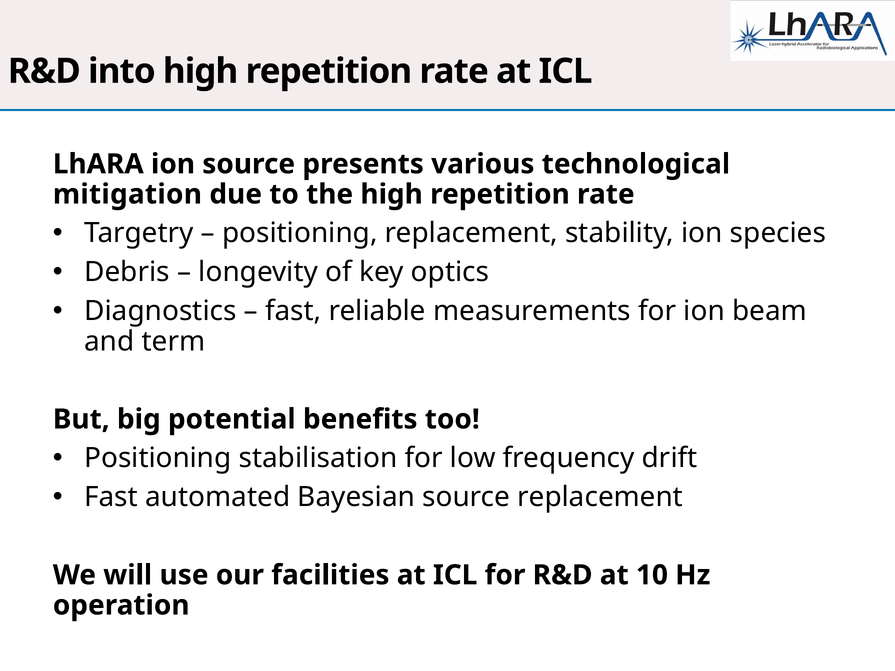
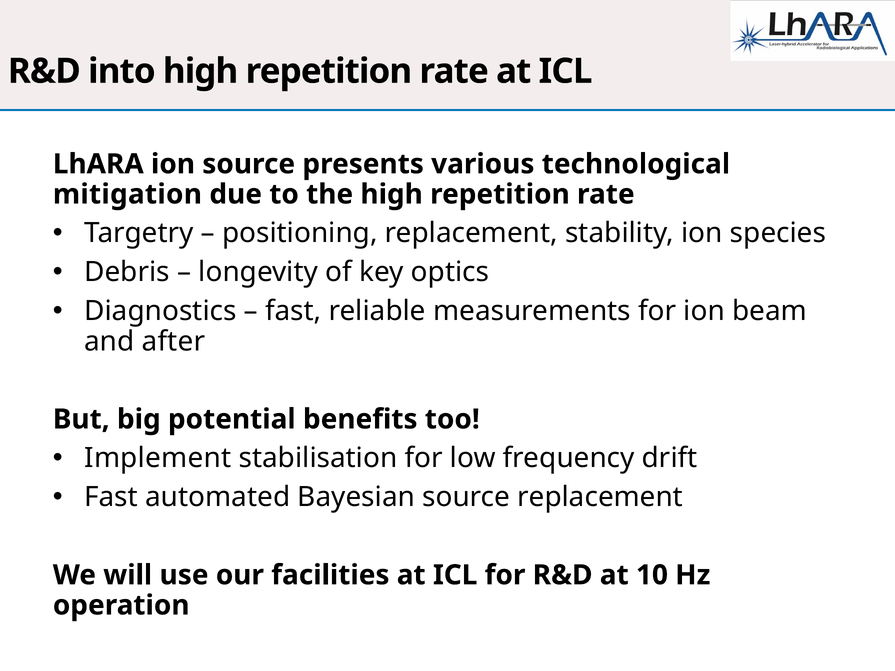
term: term -> after (173, 341)
Positioning: Positioning -> Implement (158, 458)
